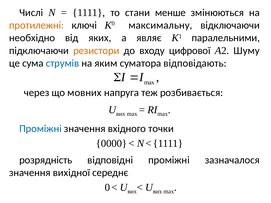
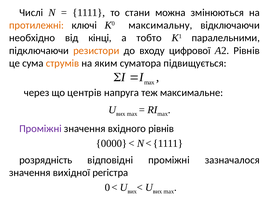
менше: менше -> можна (170, 13)
яких: яких -> кінці (100, 38)
являє: являє -> тобто (149, 38)
А2 Шуму: Шуму -> Рівнів (247, 51)
струмів colour: blue -> orange (63, 63)
відповідають: відповідають -> підвищується (195, 63)
мовних: мовних -> центрів (84, 93)
розбивається: розбивається -> максимальне (192, 93)
Проміжні colour: blue -> purple (40, 129)
вхідного точки: точки -> рівнів (161, 129)
середнє: середнє -> регістра (110, 173)
